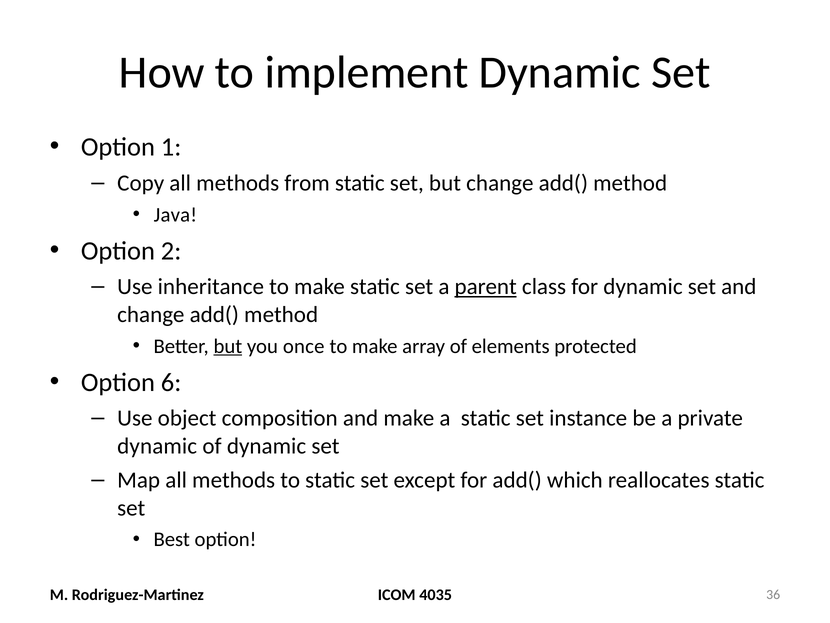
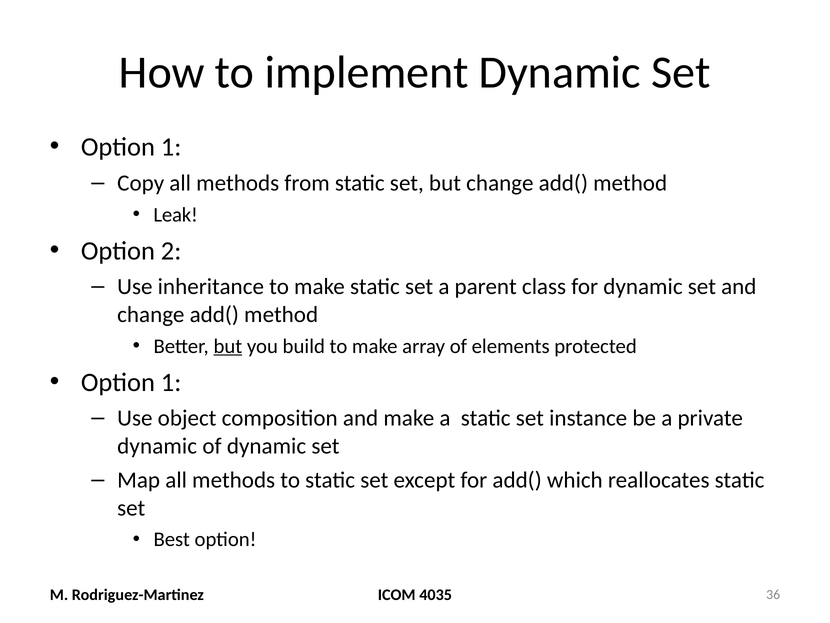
Java: Java -> Leak (176, 214)
parent underline: present -> none (486, 287)
once: once -> build (304, 346)
6: 6 -> 1 (171, 382)
